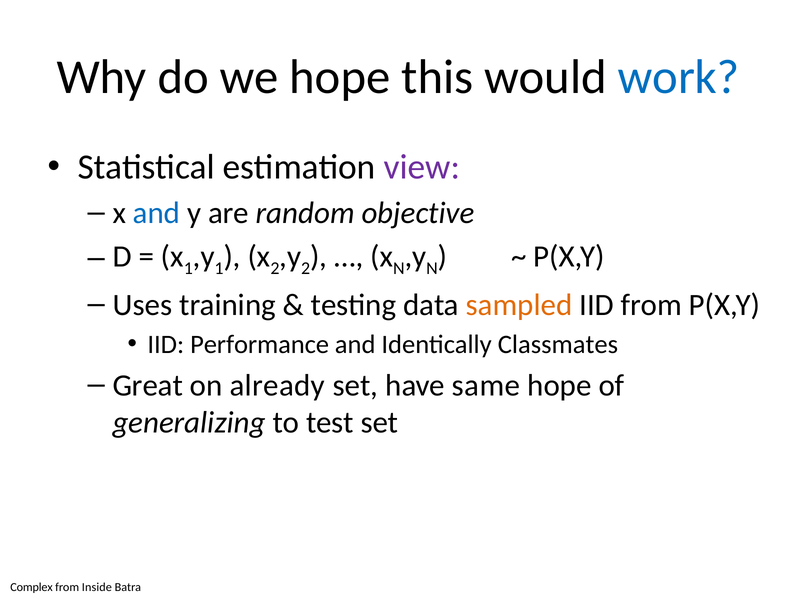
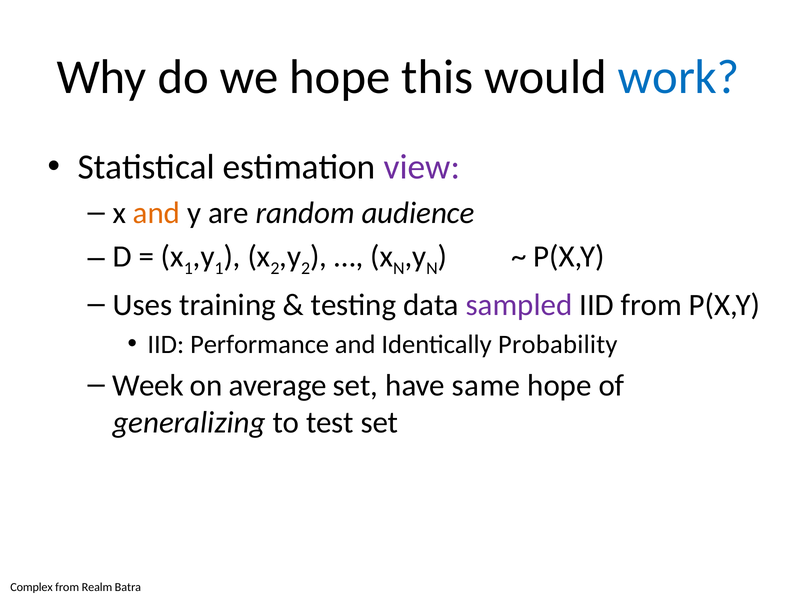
and colour: blue -> orange (157, 213)
objective: objective -> audience (418, 213)
sampled colour: orange -> purple (519, 305)
Classmates: Classmates -> Probability (558, 344)
Great: Great -> Week (148, 385)
already: already -> average (278, 385)
Inside: Inside -> Realm (97, 587)
